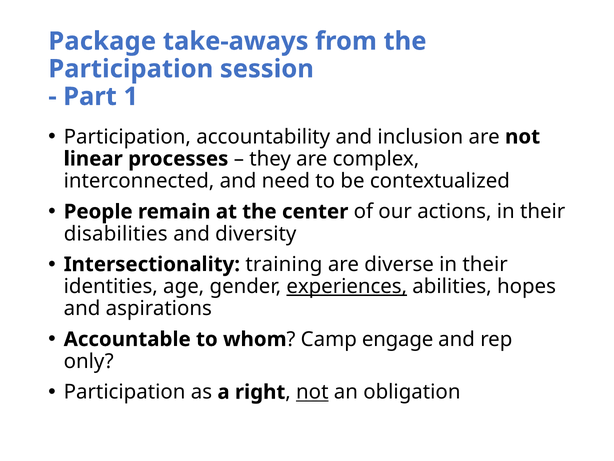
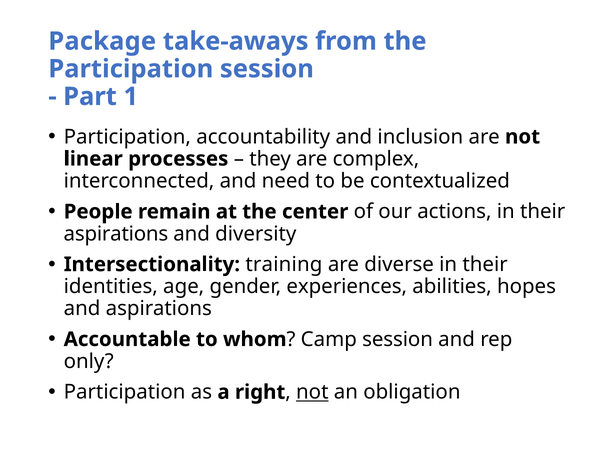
disabilities: disabilities -> aspirations (116, 234)
experiences underline: present -> none (347, 286)
Camp engage: engage -> session (398, 339)
